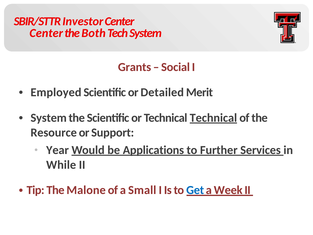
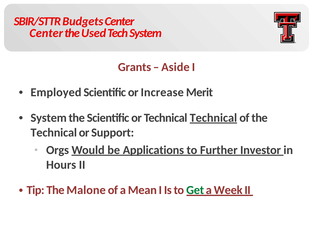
Investor: Investor -> Budgets (83, 21)
Both: Both -> Used (94, 33)
Social: Social -> Aside (175, 67)
Detailed: Detailed -> Increase (162, 92)
Resource: Resource -> Technical (54, 133)
Year: Year -> Orgs (58, 150)
Services: Services -> Investor (261, 150)
While: While -> Hours (61, 165)
Small: Small -> Mean (142, 190)
Get colour: blue -> green (195, 190)
